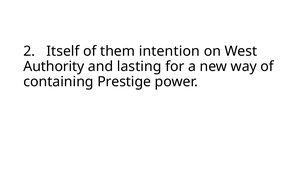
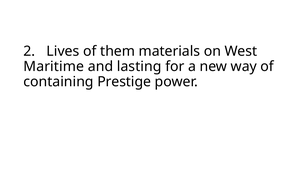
Itself: Itself -> Lives (63, 51)
intention: intention -> materials (169, 51)
Authority: Authority -> Maritime (54, 66)
